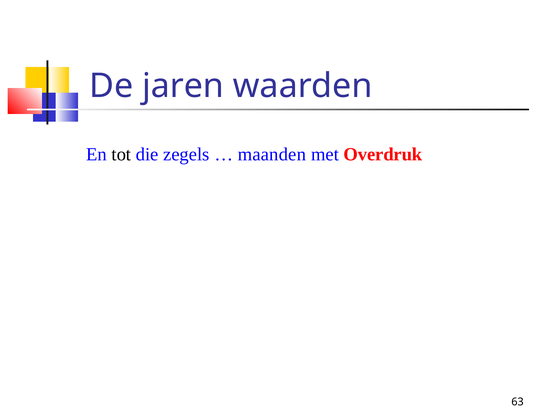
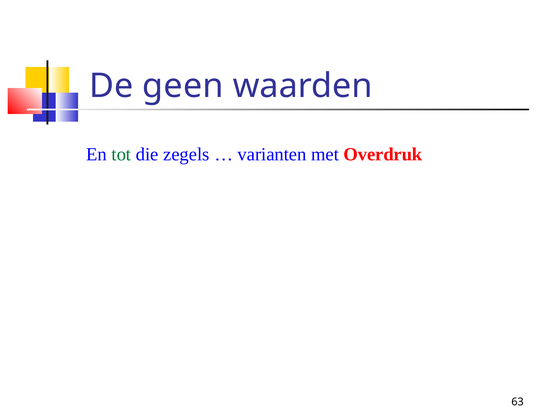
jaren: jaren -> geen (183, 86)
tot colour: black -> green (121, 155)
maanden: maanden -> varianten (272, 155)
